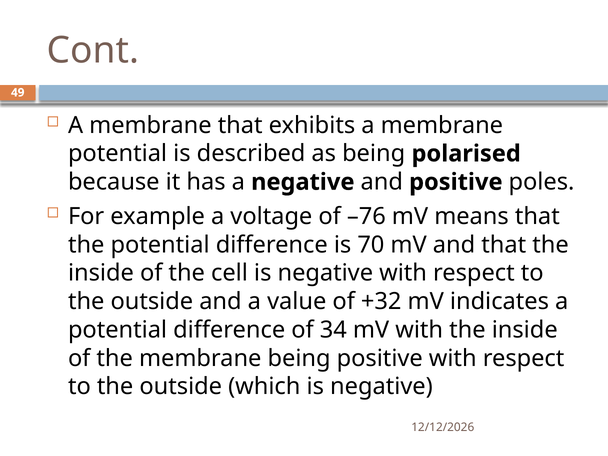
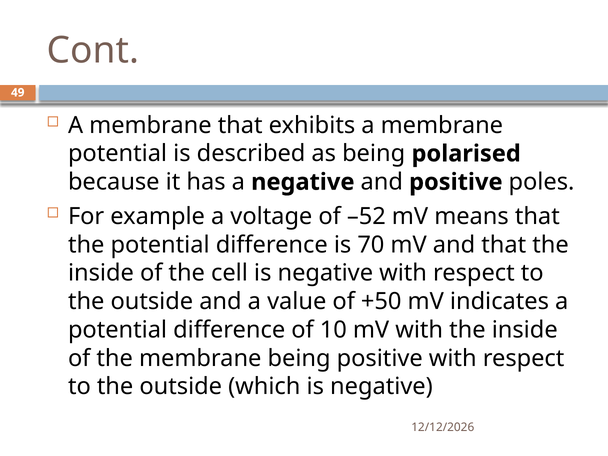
–76: –76 -> –52 (366, 216)
+32: +32 -> +50 (381, 301)
34: 34 -> 10 (333, 330)
